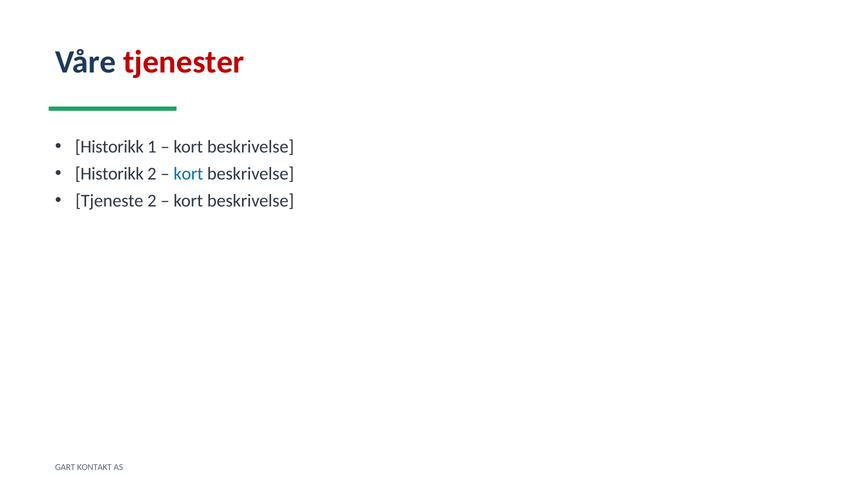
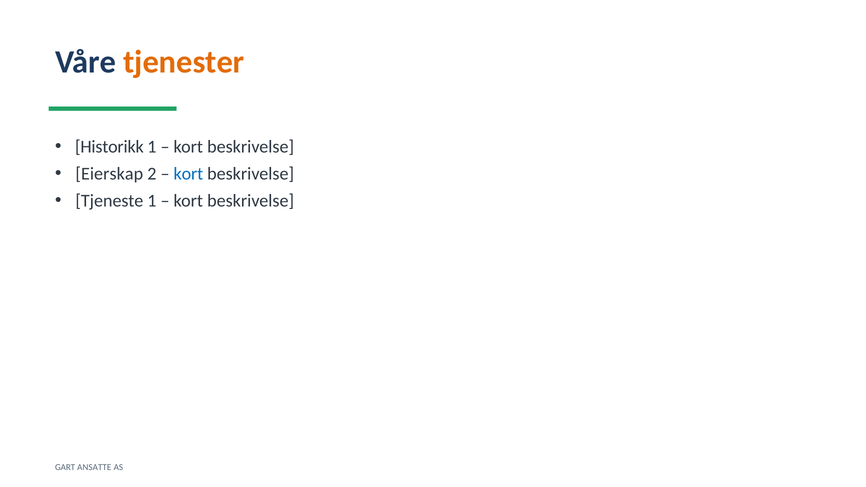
tjenester colour: red -> orange (184, 62)
Historikk: Historikk -> Eierskap (109, 174)
Tjeneste 2: 2 -> 1 (152, 201)
KONTAKT: KONTAKT -> ANSATTE (94, 467)
